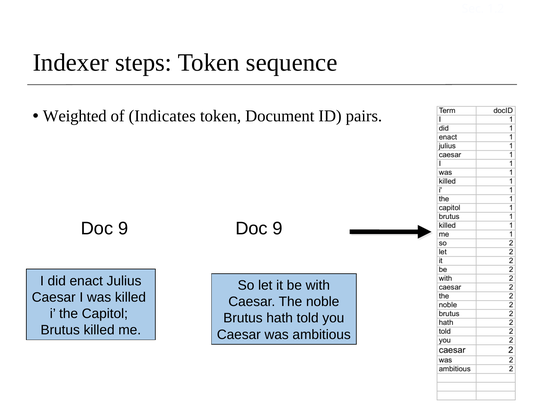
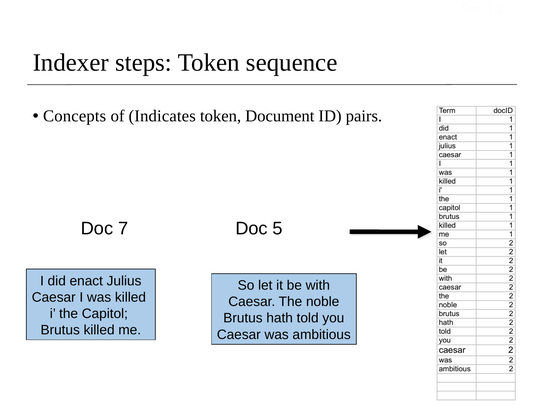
Weighted: Weighted -> Concepts (75, 116)
9: 9 -> 7 (123, 228)
9: 9 -> 5 (278, 228)
